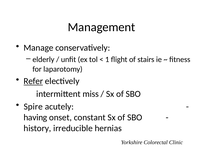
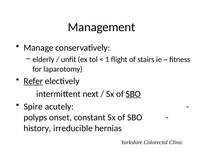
miss: miss -> next (91, 93)
SBO underline: none -> present (133, 93)
having: having -> polyps (35, 117)
